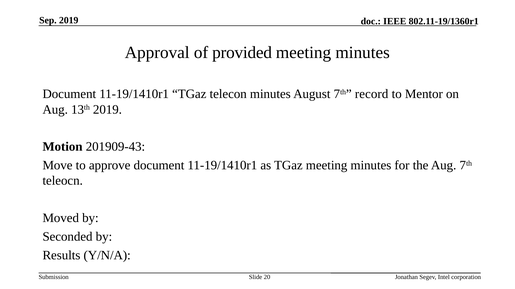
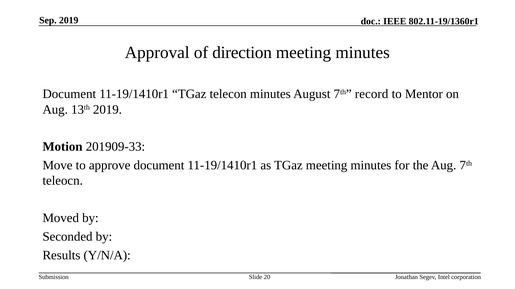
provided: provided -> direction (242, 53)
201909-43: 201909-43 -> 201909-33 (115, 147)
